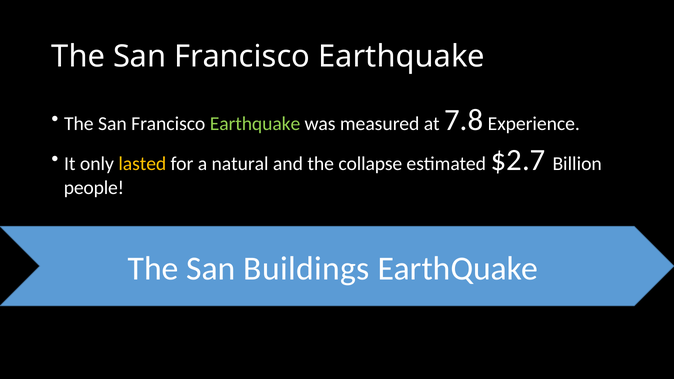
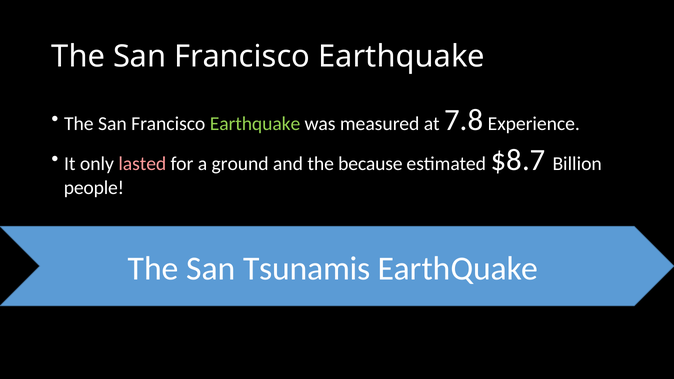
lasted colour: yellow -> pink (142, 164)
natural: natural -> ground (240, 164)
collapse: collapse -> because (370, 164)
$2.7: $2.7 -> $8.7 (518, 160)
Buildings: Buildings -> Tsunamis (307, 269)
